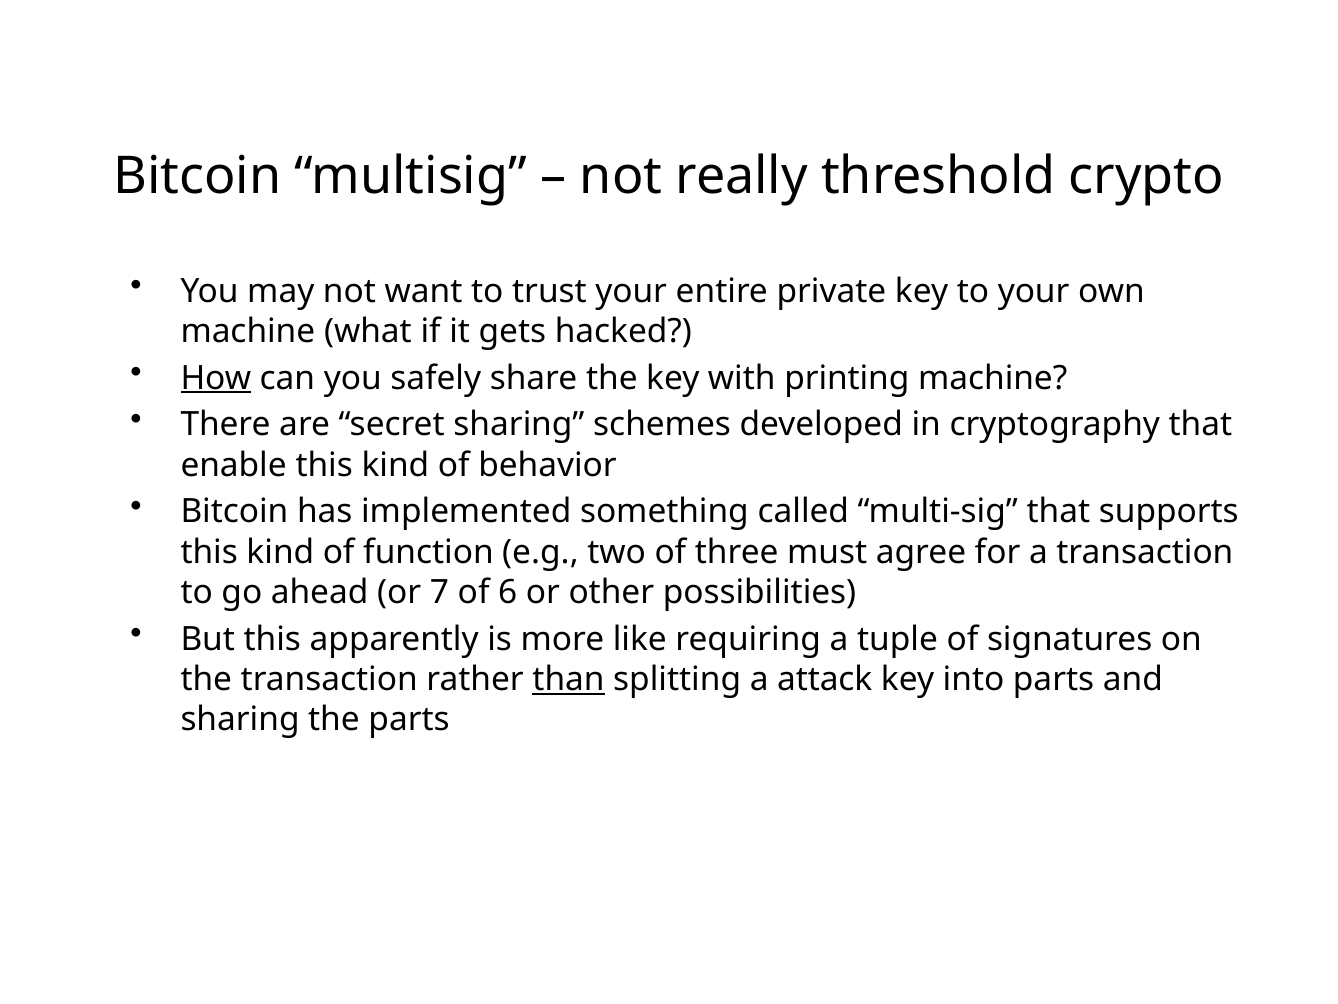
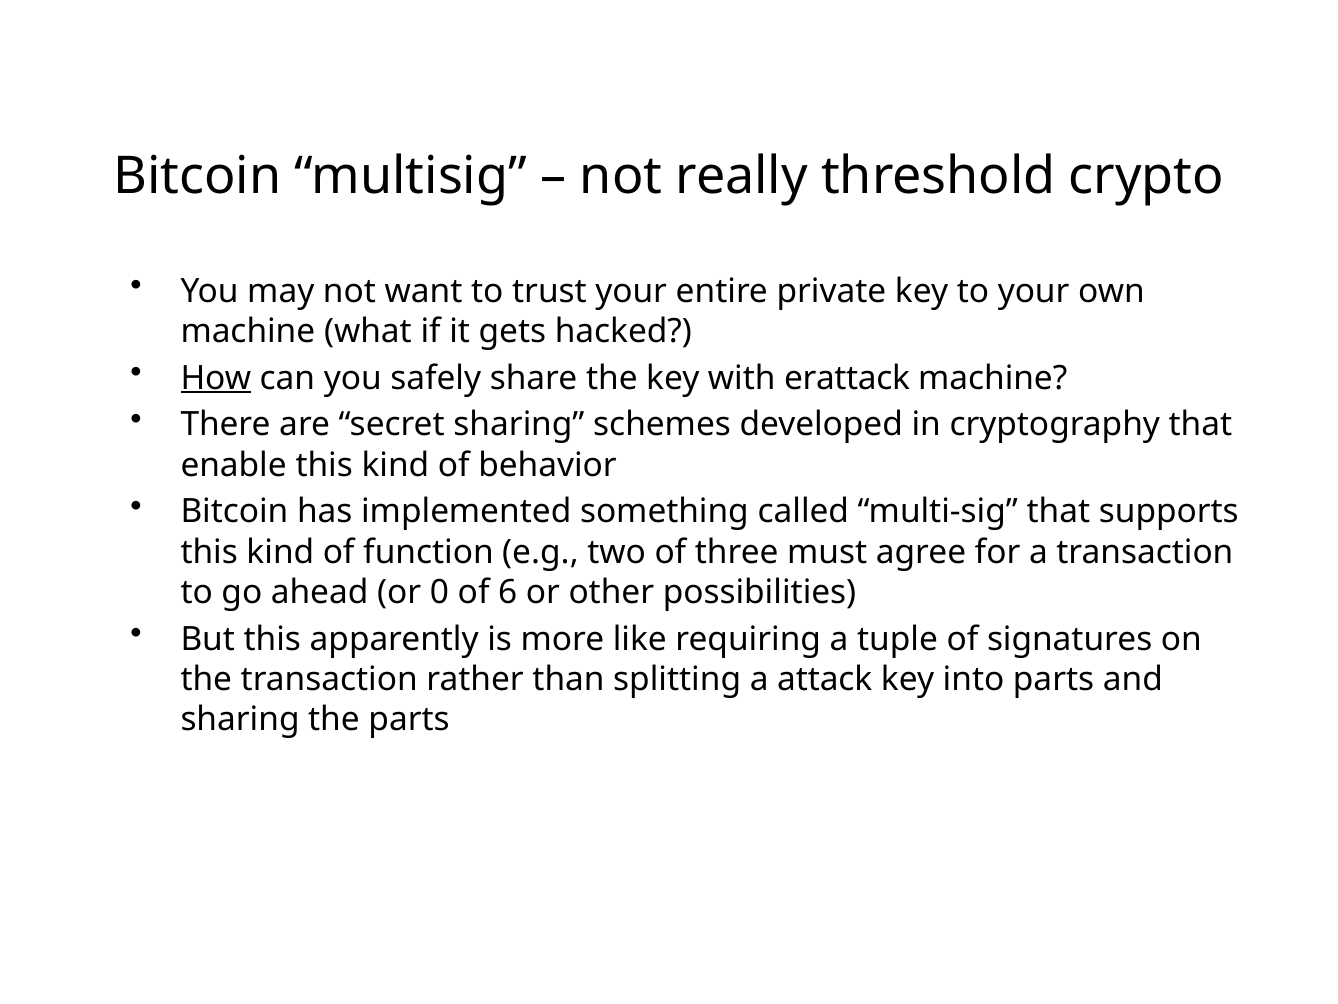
printing: printing -> erattack (847, 378)
7: 7 -> 0 (439, 592)
than underline: present -> none (569, 679)
